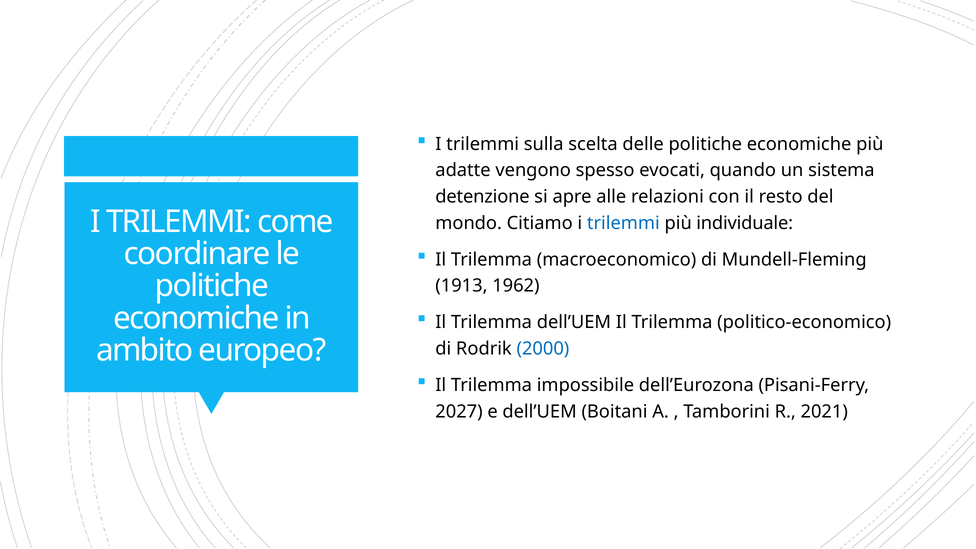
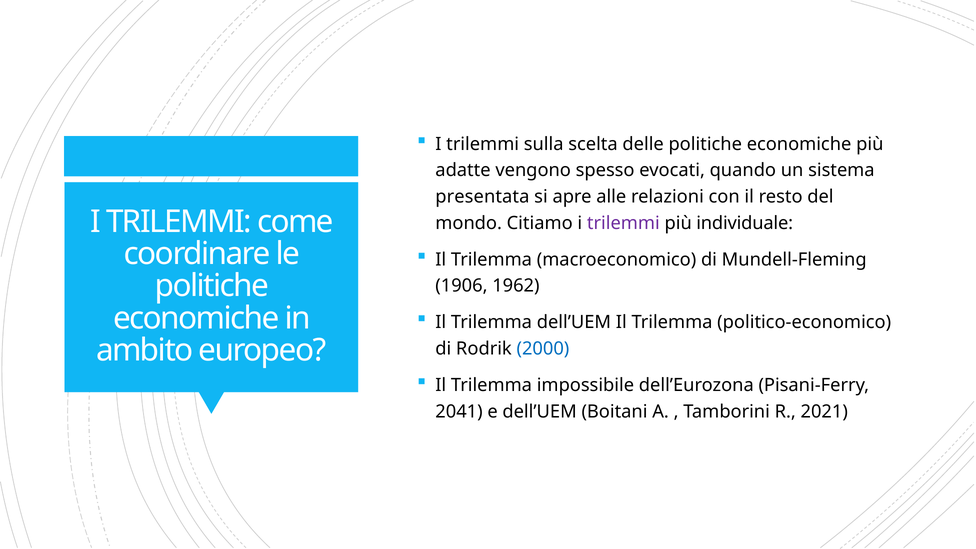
detenzione: detenzione -> presentata (482, 197)
trilemmi colour: blue -> purple (623, 223)
1913: 1913 -> 1906 (461, 286)
2027: 2027 -> 2041 (459, 412)
